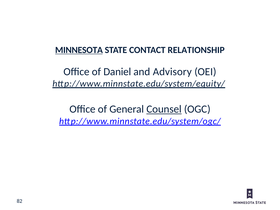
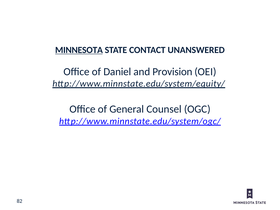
RELATIONSHIP: RELATIONSHIP -> UNANSWERED (196, 50)
Advisory: Advisory -> Provision (172, 72)
Counsel underline: present -> none (164, 109)
